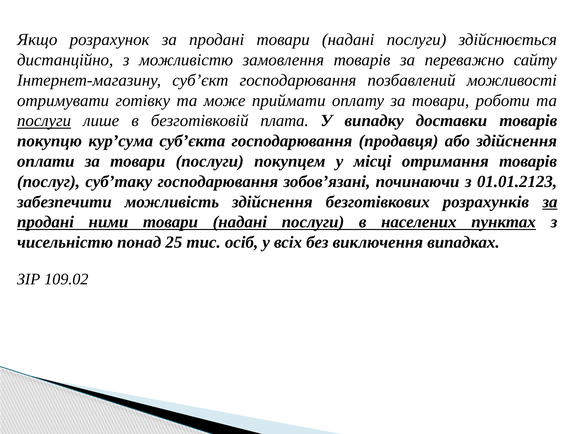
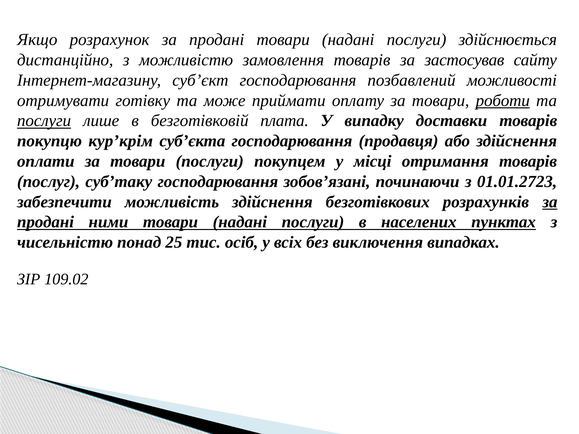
переважно: переважно -> застосував (464, 60)
роботи underline: none -> present (503, 101)
кур’сума: кур’сума -> кур’крім (121, 141)
01.01.2123: 01.01.2123 -> 01.01.2723 (517, 182)
